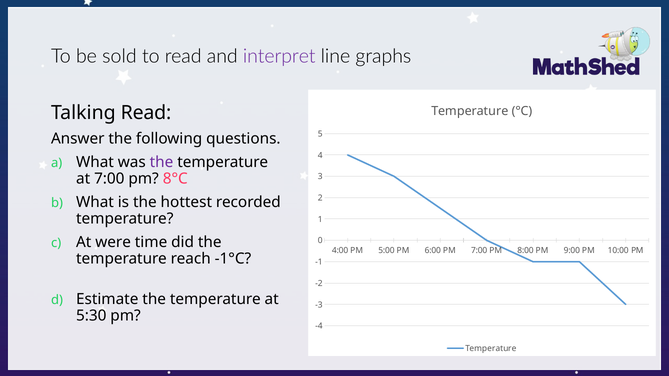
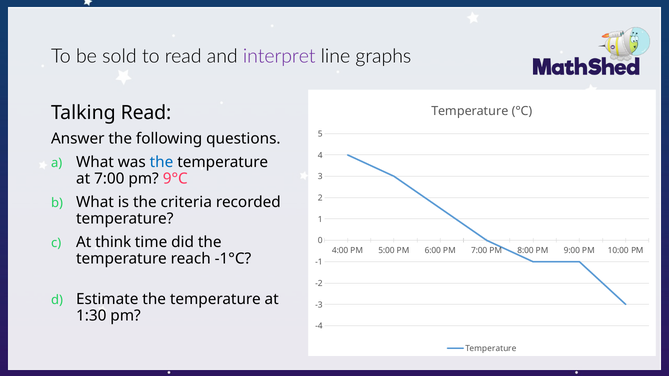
the colour: purple -> blue (162, 162)
8°C: 8°C -> 9°C (175, 179)
hottest: hottest -> criteria (186, 203)
were: were -> think (113, 243)
5:30: 5:30 -> 1:30 (91, 316)
